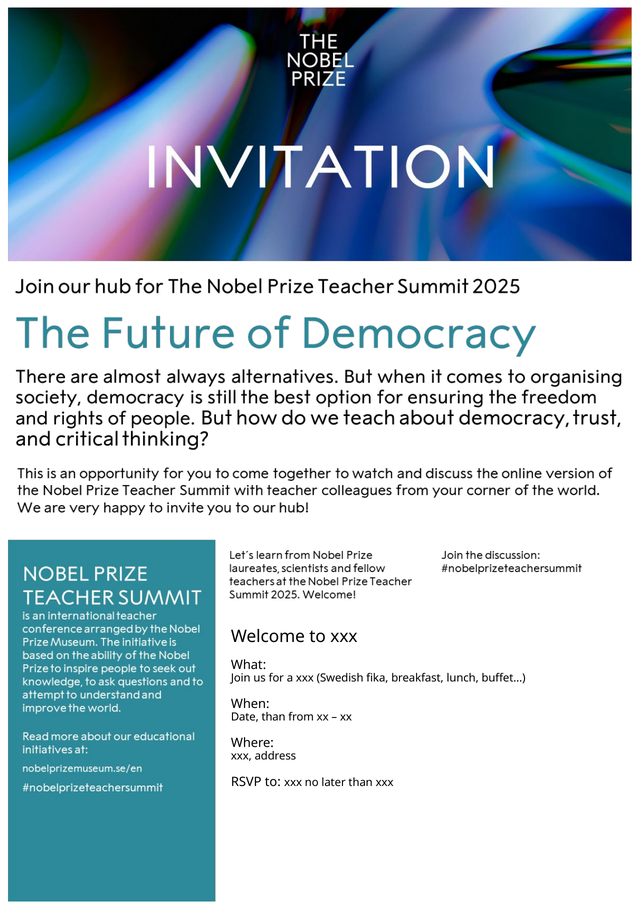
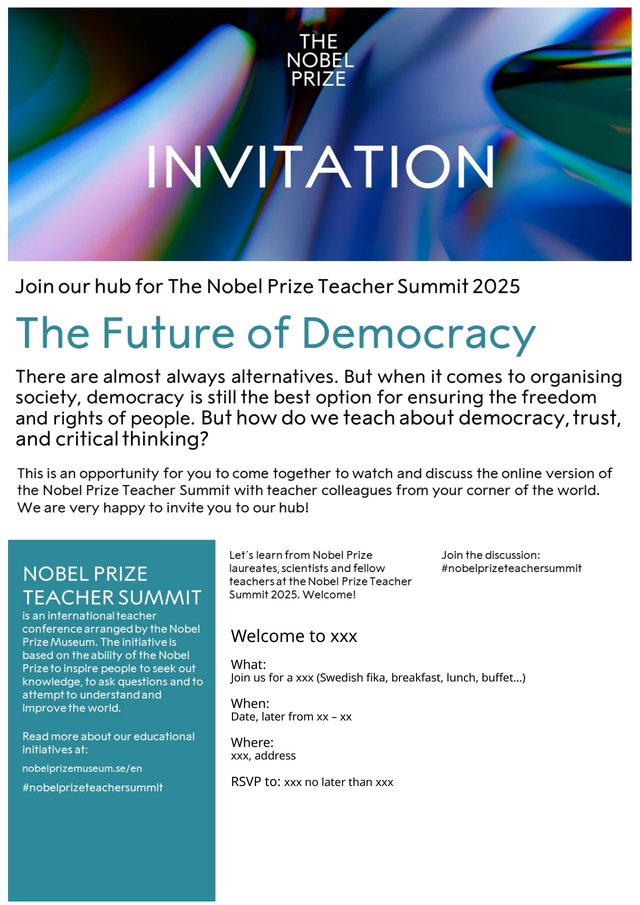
Date than: than -> later (274, 717)
